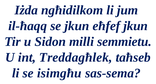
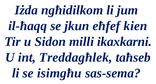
eħfef jkun: jkun -> kien (135, 26)
semmietu: semmietu -> ikaxkarni (124, 42)
